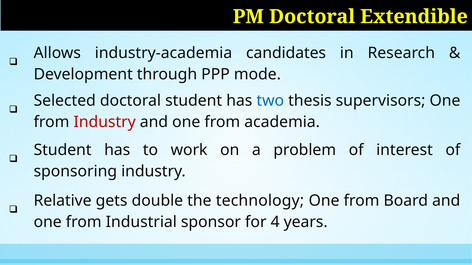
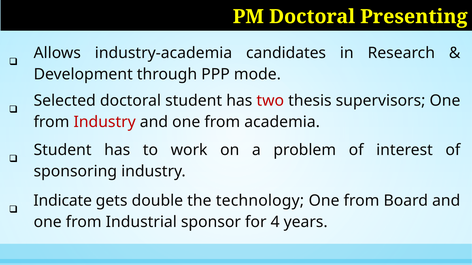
Extendible: Extendible -> Presenting (414, 17)
two colour: blue -> red (270, 101)
Relative: Relative -> Indicate (63, 201)
